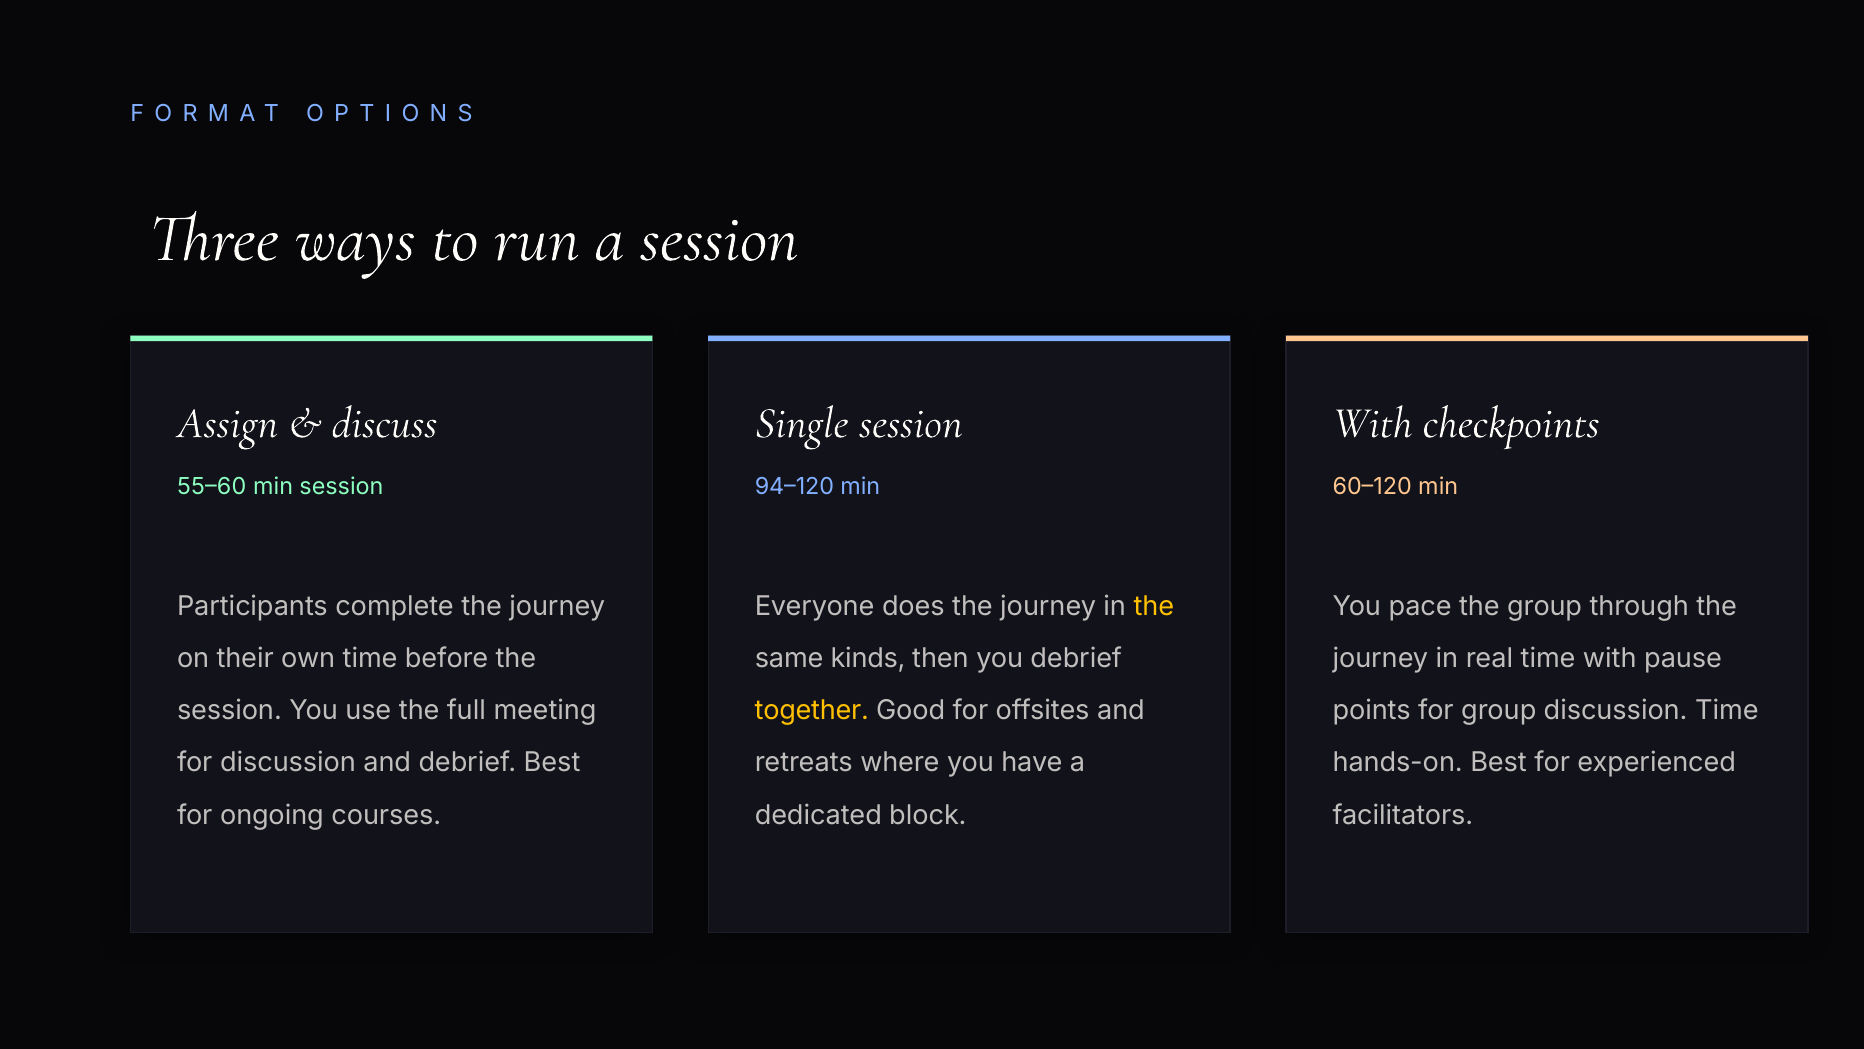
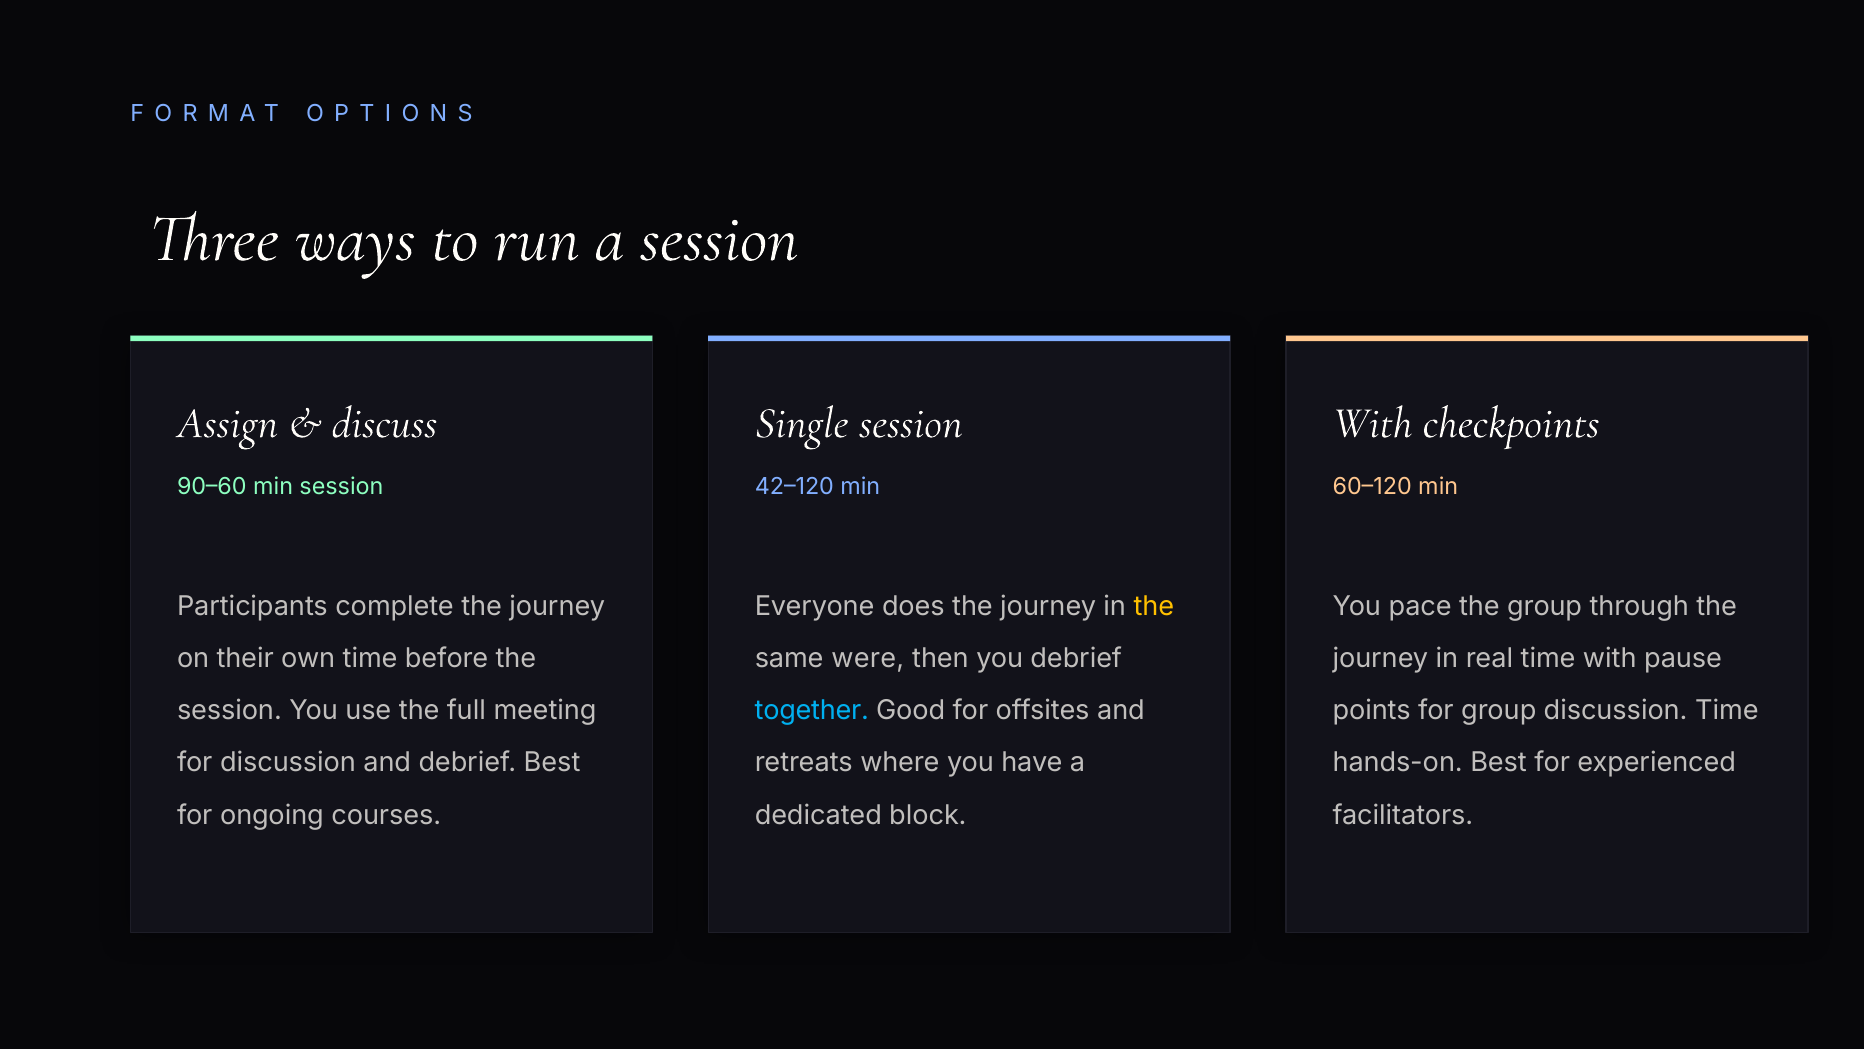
55–60: 55–60 -> 90–60 (212, 486)
94–120: 94–120 -> 42–120 (794, 486)
kinds: kinds -> were (868, 658)
together colour: yellow -> light blue (812, 711)
